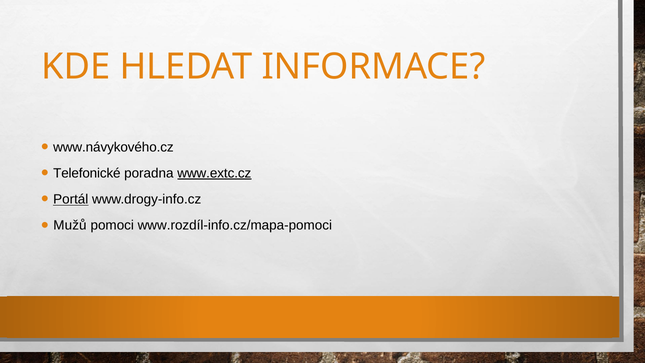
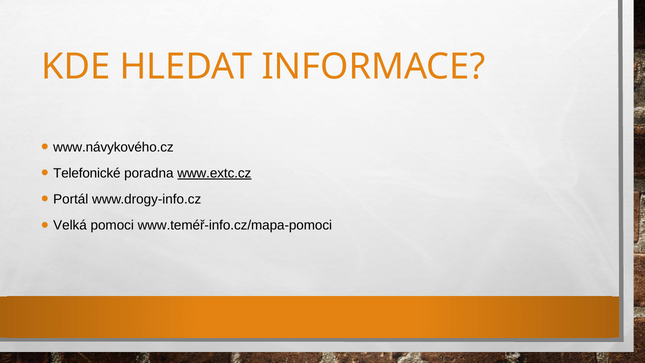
Portál underline: present -> none (71, 199)
Mužů: Mužů -> Velká (70, 225)
www.rozdíl-info.cz/mapa-pomoci: www.rozdíl-info.cz/mapa-pomoci -> www.teméř-info.cz/mapa-pomoci (235, 225)
